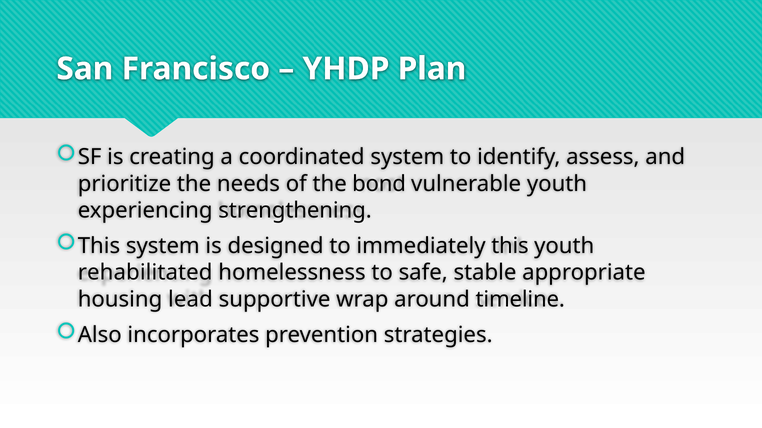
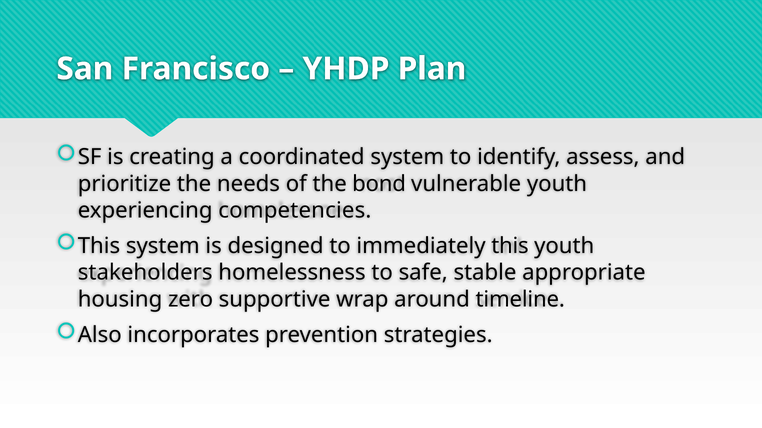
strengthening: strengthening -> competencies (295, 211)
rehabilitated: rehabilitated -> stakeholders (145, 273)
lead: lead -> zero (191, 300)
